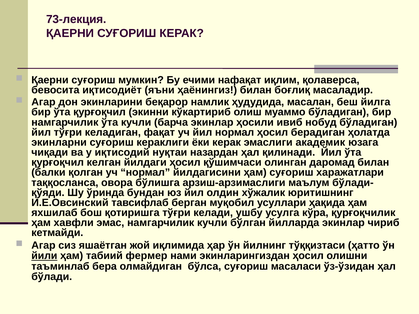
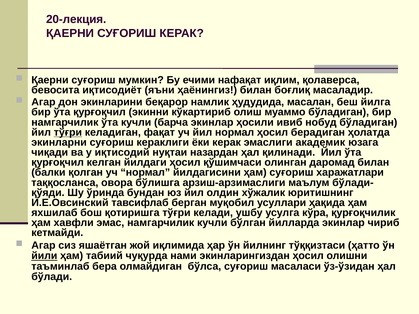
73-лекция: 73-лекция -> 20-лекция (76, 19)
тўғри underline: none -> present (68, 132)
фермер: фермер -> чуқурда (147, 256)
